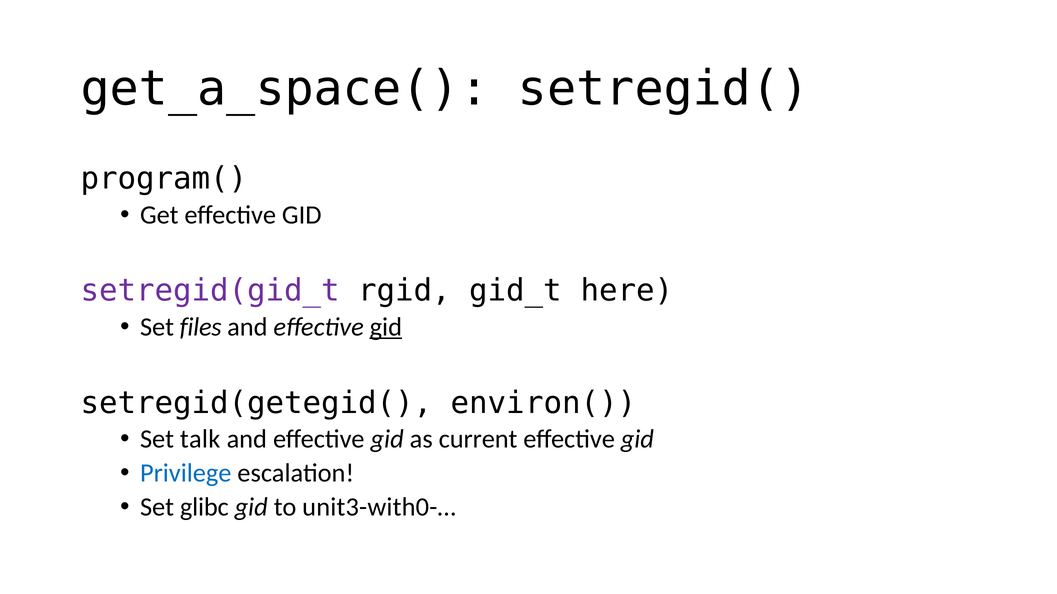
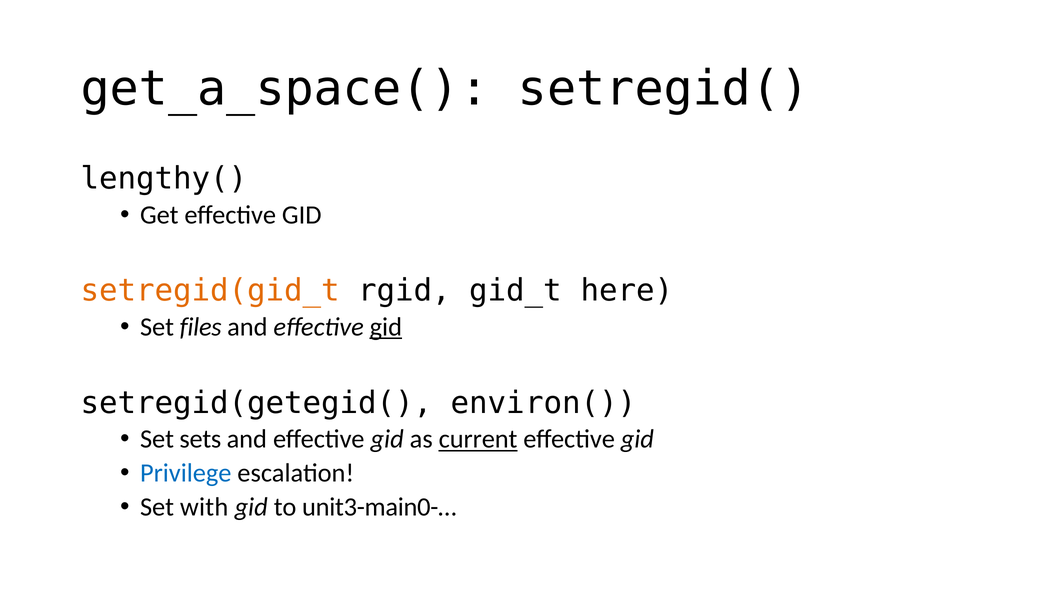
program(: program( -> lengthy( (164, 179)
setregid(gid_t colour: purple -> orange (210, 291)
talk: talk -> sets (200, 440)
current underline: none -> present (478, 440)
glibc: glibc -> with (204, 508)
unit3-with0-…: unit3-with0-… -> unit3-main0-… (379, 508)
